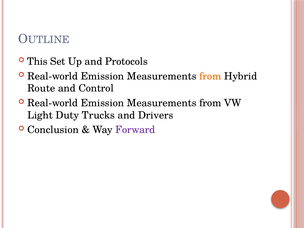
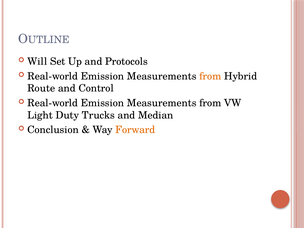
This: This -> Will (37, 61)
Drivers: Drivers -> Median (156, 115)
Forward colour: purple -> orange (135, 130)
